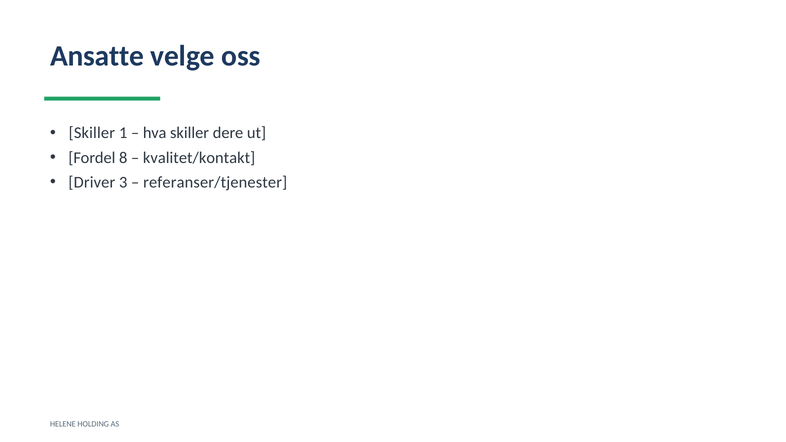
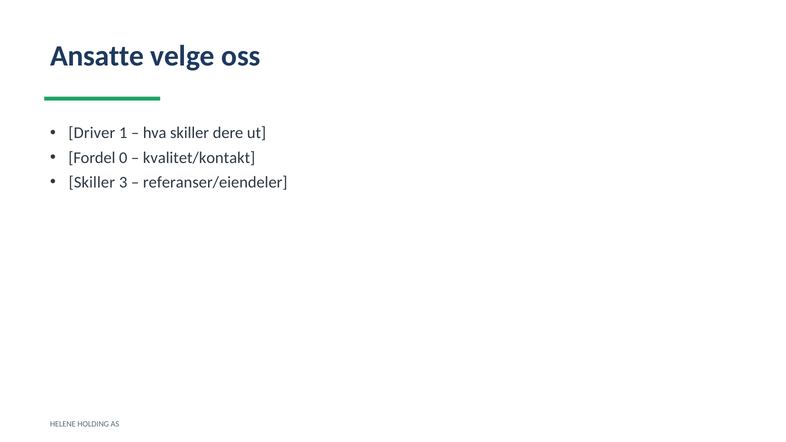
Skiller: Skiller -> Driver (92, 133)
8: 8 -> 0 (123, 158)
Driver: Driver -> Skiller (92, 182)
referanser/tjenester: referanser/tjenester -> referanser/eiendeler (215, 182)
